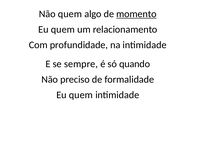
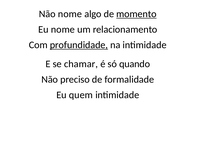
Não quem: quem -> nome (70, 14)
quem: quem -> nome (63, 29)
profundidade underline: none -> present (79, 45)
sempre: sempre -> chamar (81, 64)
